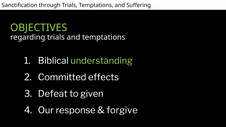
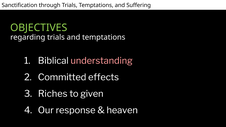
understanding colour: light green -> pink (102, 61)
Defeat: Defeat -> Riches (53, 94)
forgive: forgive -> heaven (122, 110)
